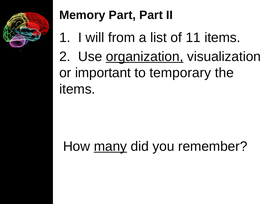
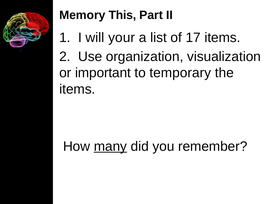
Memory Part: Part -> This (122, 15)
from: from -> your (122, 37)
11: 11 -> 17 (193, 37)
organization underline: present -> none (145, 56)
